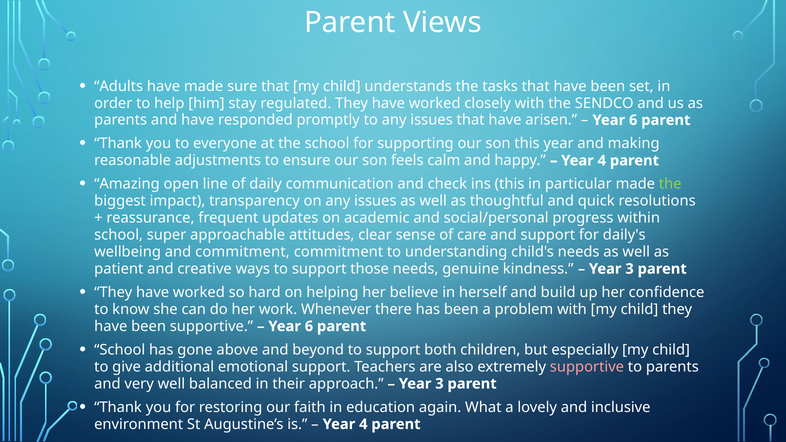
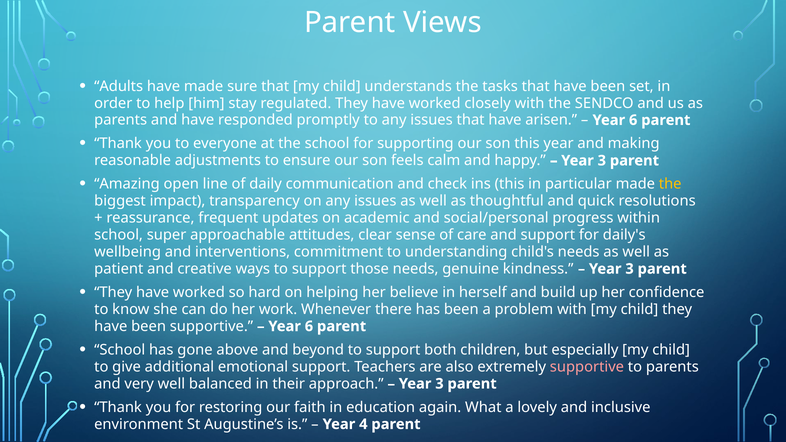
4: 4 -> 3 (602, 161)
the colour: light green -> yellow (670, 184)
and commitment: commitment -> interventions (243, 252)
